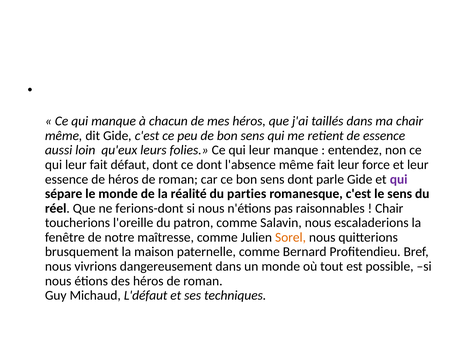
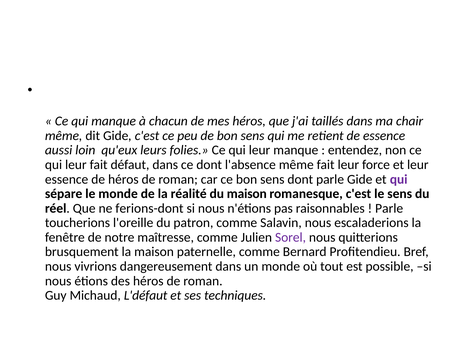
défaut dont: dont -> dans (165, 165)
du parties: parties -> maison (247, 194)
Chair: Chair -> Parle (389, 208)
Sorel colour: orange -> purple (290, 237)
